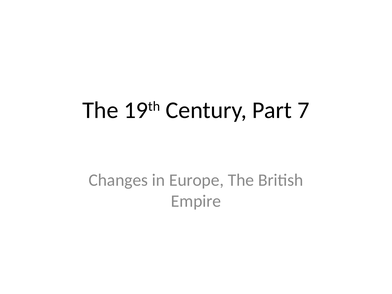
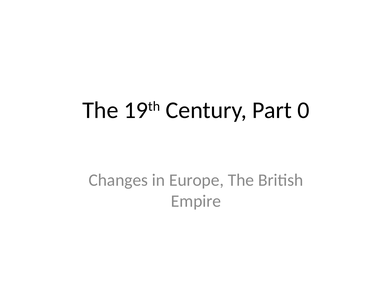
7: 7 -> 0 (303, 110)
